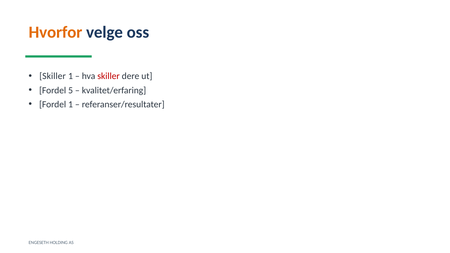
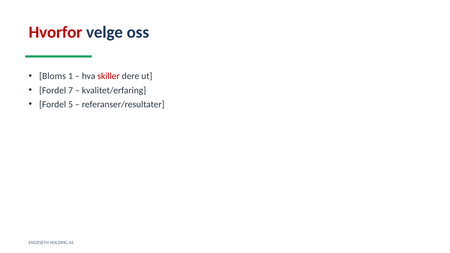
Hvorfor colour: orange -> red (55, 32)
Skiller: Skiller -> Bloms (53, 76)
5: 5 -> 7 (71, 90)
Fordel 1: 1 -> 5 (71, 104)
